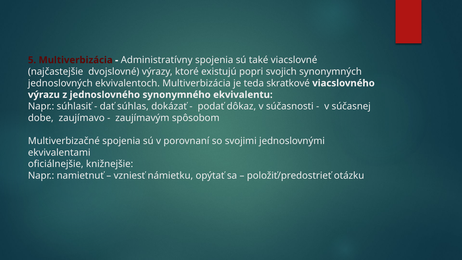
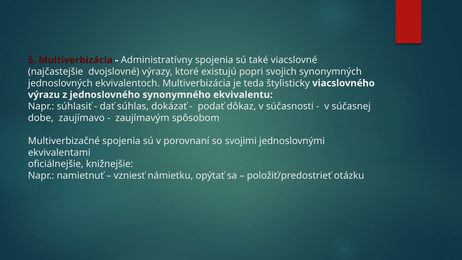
skratkové: skratkové -> štylisticky (288, 83)
